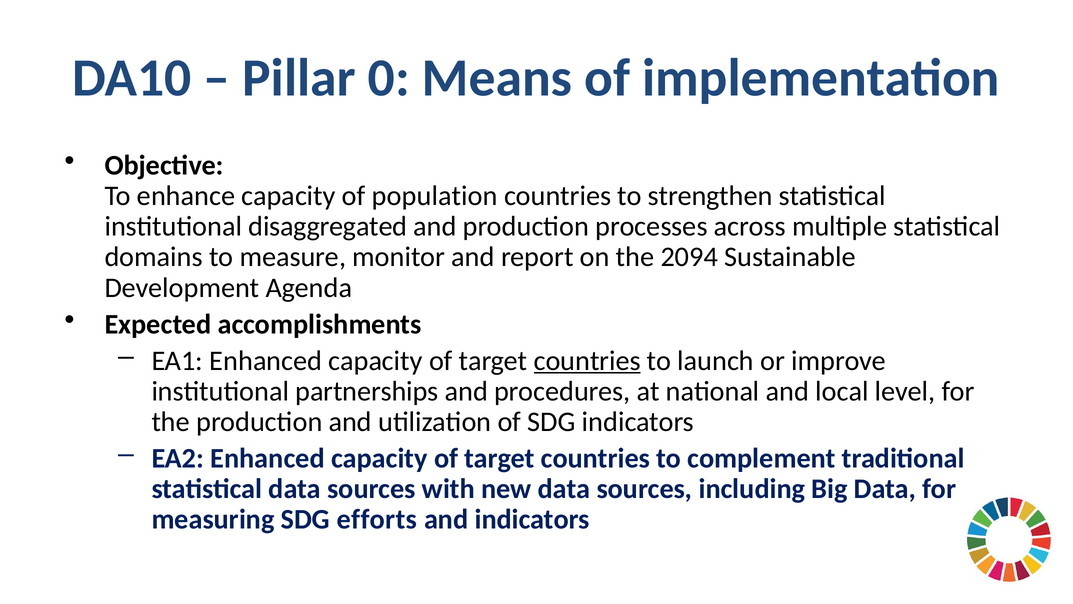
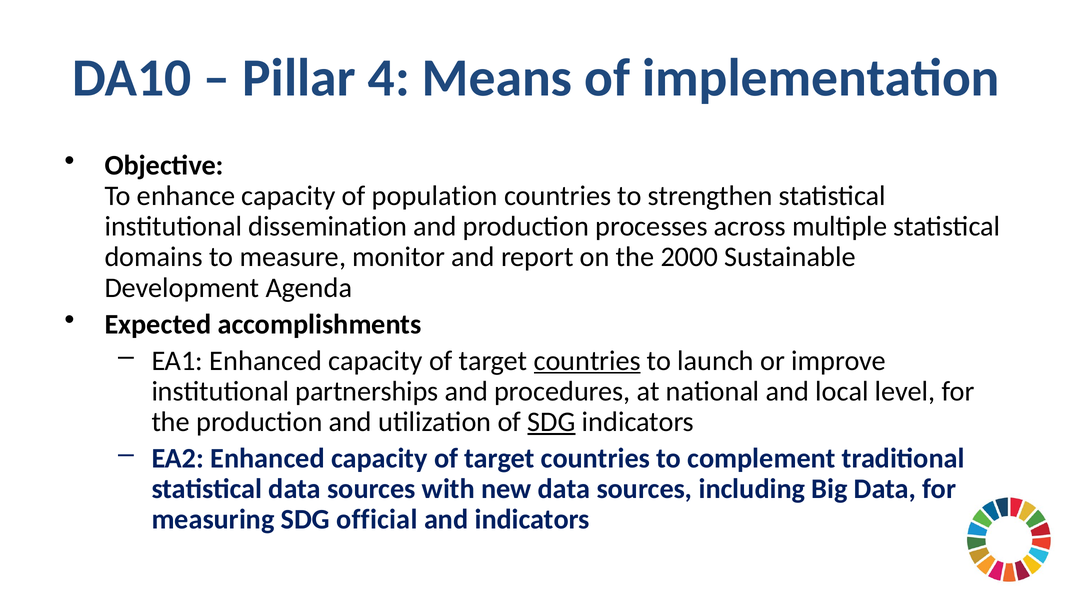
0: 0 -> 4 (389, 78)
disaggregated: disaggregated -> dissemination (328, 226)
2094: 2094 -> 2000 (689, 257)
SDG underline: none -> present (552, 422)
efforts: efforts -> official (377, 519)
